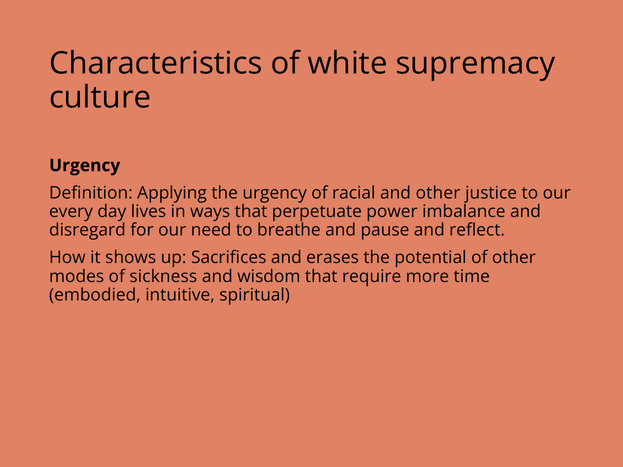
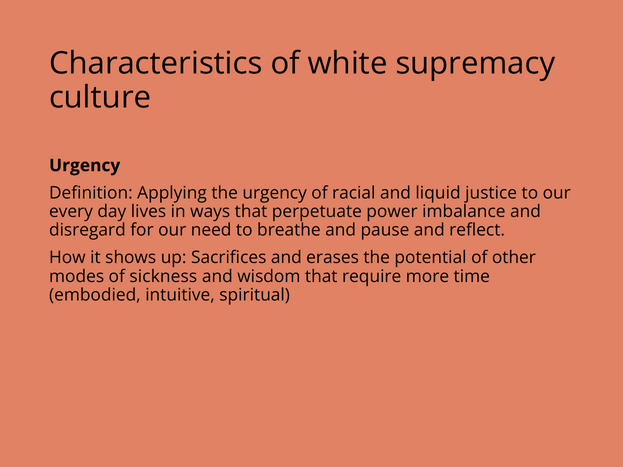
and other: other -> liquid (438, 193)
